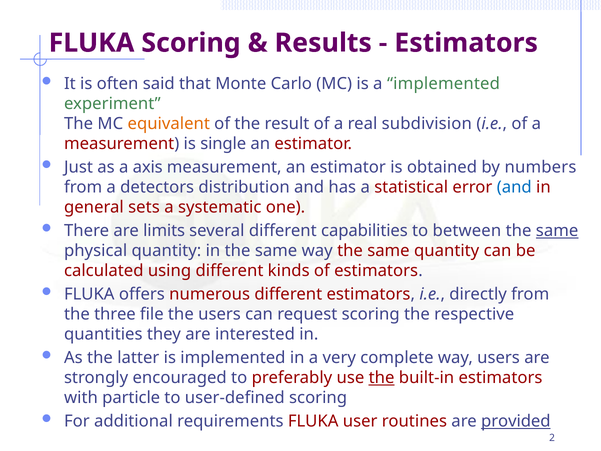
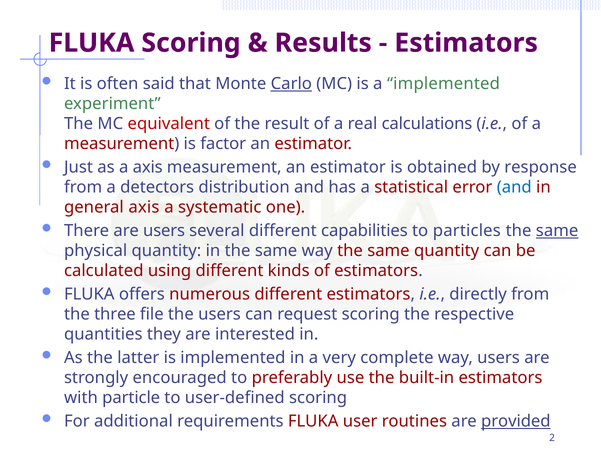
Carlo underline: none -> present (291, 84)
equivalent colour: orange -> red (169, 124)
subdivision: subdivision -> calculations (427, 124)
single: single -> factor (223, 144)
numbers: numbers -> response (541, 167)
general sets: sets -> axis (144, 207)
are limits: limits -> users (164, 231)
between: between -> particles (467, 231)
the underline: present -> none (382, 378)
